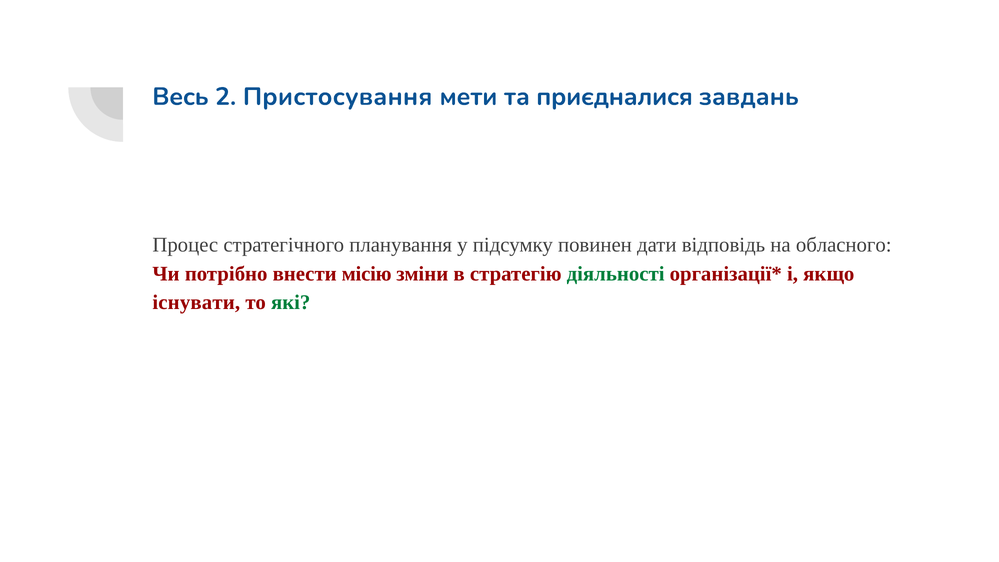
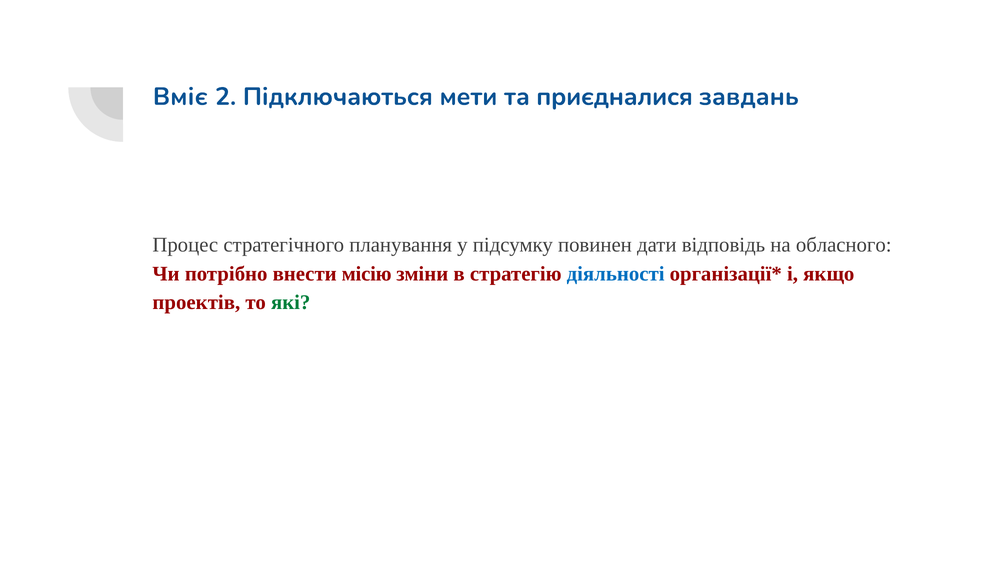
Весь: Весь -> Вміє (180, 97)
Пристосування: Пристосування -> Підключаються (338, 97)
діяльності colour: green -> blue (616, 274)
існувати: існувати -> проектів (196, 303)
